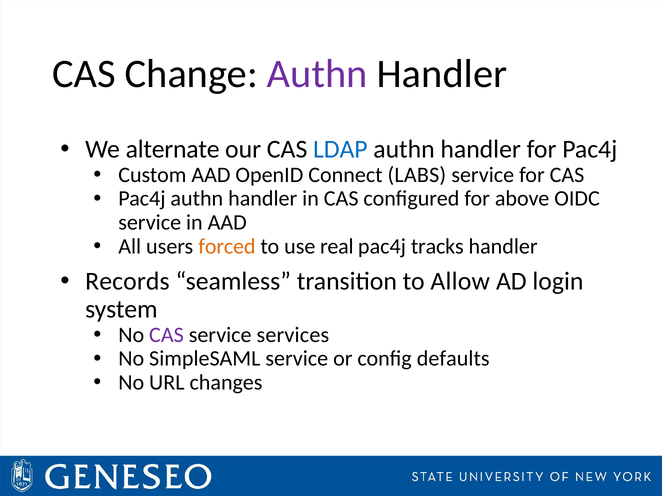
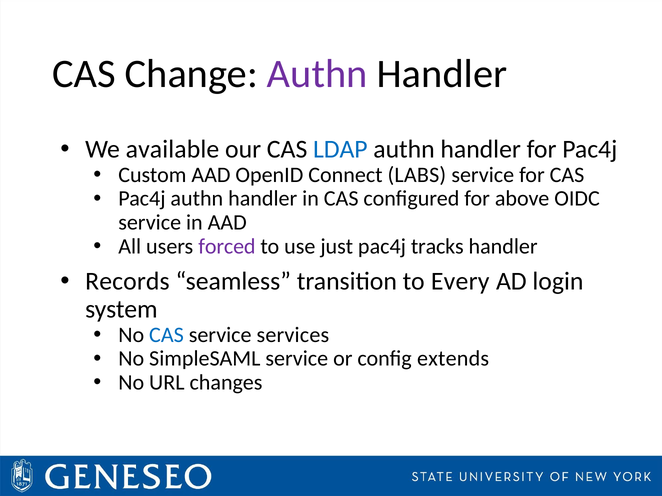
alternate: alternate -> available (172, 149)
forced colour: orange -> purple (227, 247)
real: real -> just (337, 247)
Allow: Allow -> Every (460, 282)
CAS colour: purple -> blue (166, 335)
defaults: defaults -> extends (453, 359)
